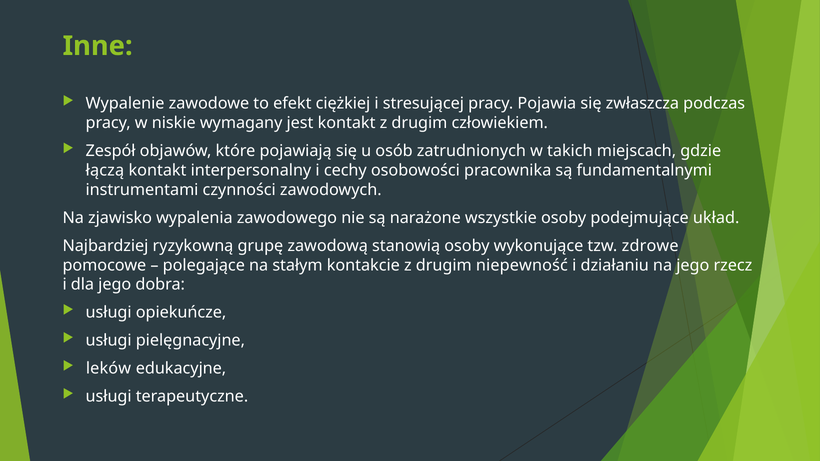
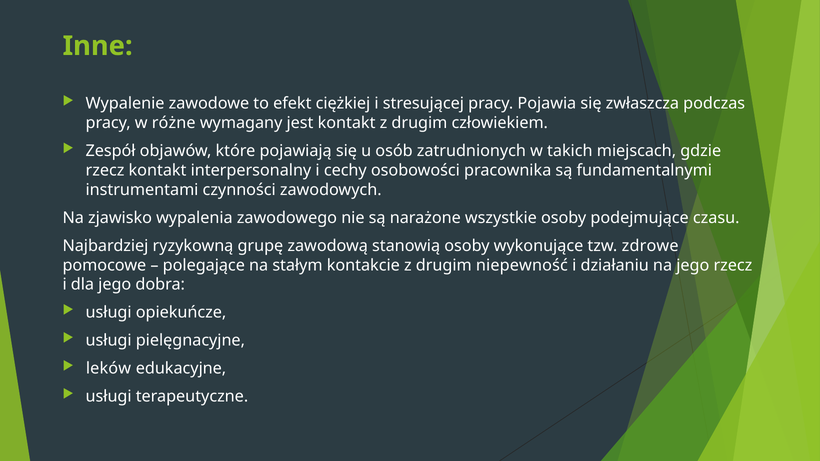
niskie: niskie -> różne (174, 123)
łączą: łączą -> rzecz (105, 170)
układ: układ -> czasu (716, 218)
